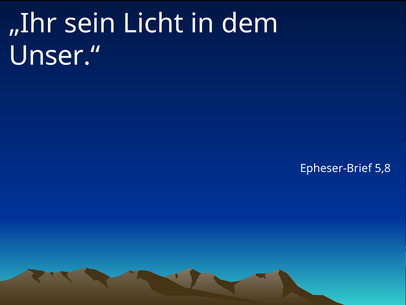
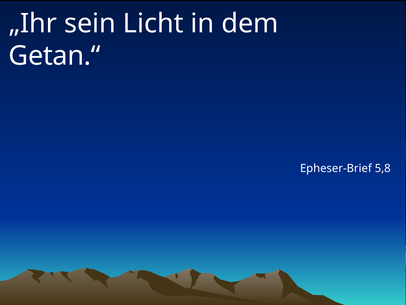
Unser.“: Unser.“ -> Getan.“ (55, 56)
